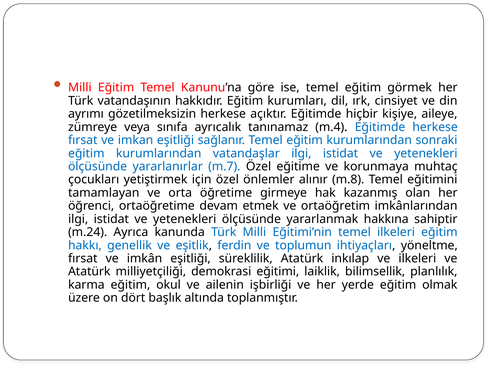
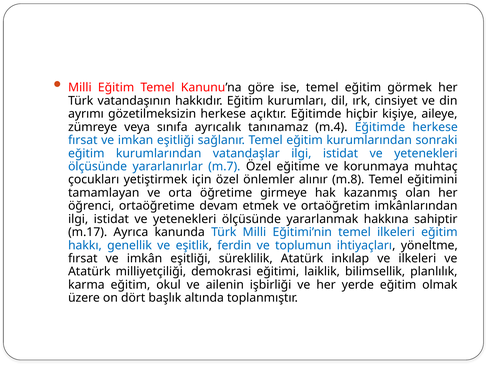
m.24: m.24 -> m.17 (88, 232)
